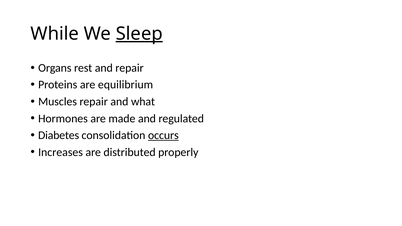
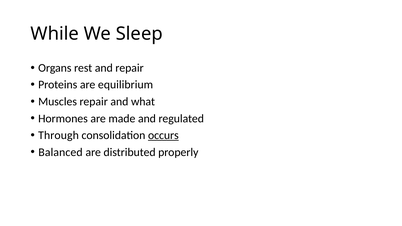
Sleep underline: present -> none (139, 34)
Diabetes: Diabetes -> Through (59, 135)
Increases: Increases -> Balanced (60, 152)
